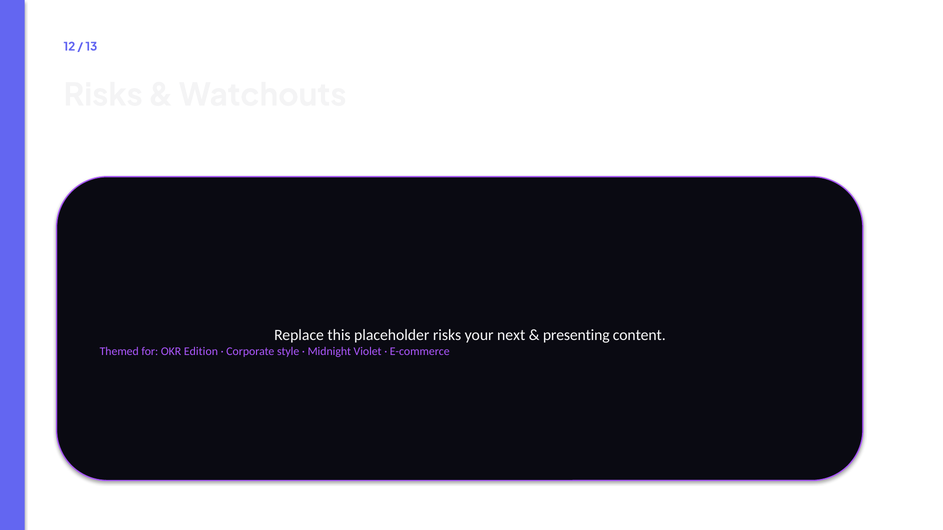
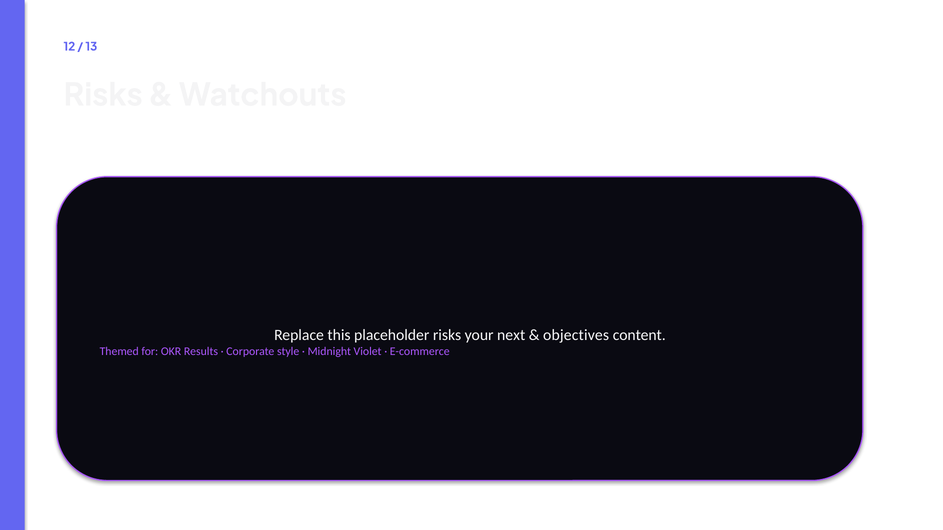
presenting: presenting -> objectives (576, 335)
Edition: Edition -> Results (201, 351)
